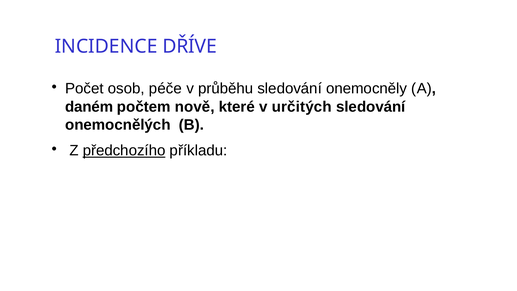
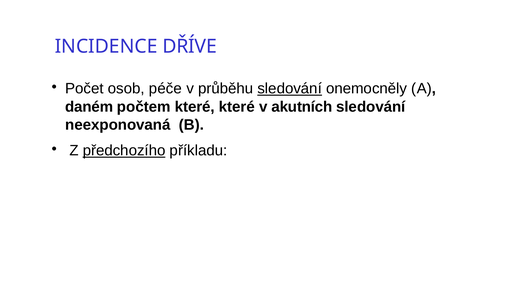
sledování underline: none -> present (290, 89)
počtem nově: nově -> které (195, 107)
určitých: určitých -> akutních (302, 107)
onemocnělých: onemocnělých -> neexponovaná (118, 125)
